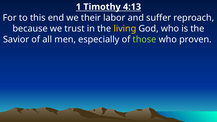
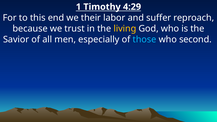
4:13: 4:13 -> 4:29 (132, 7)
those colour: light green -> light blue (145, 39)
proven: proven -> second (195, 39)
